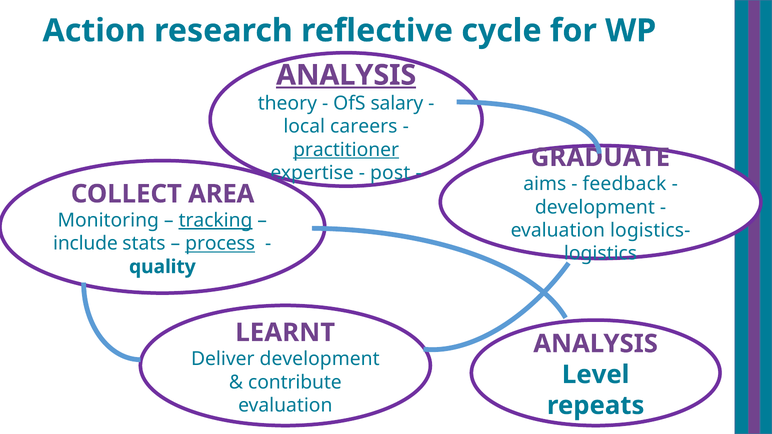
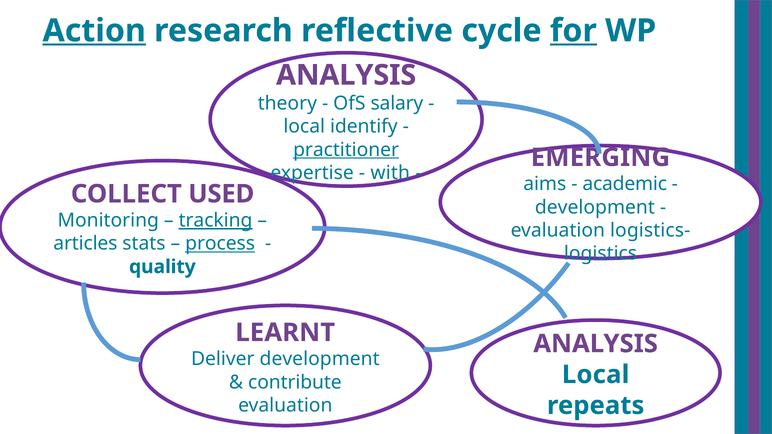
Action underline: none -> present (94, 31)
for underline: none -> present (573, 31)
ANALYSIS underline: present -> none (346, 75)
careers: careers -> identify (364, 127)
post: post -> with (390, 173)
GRADUATE: GRADUATE -> EMERGING (600, 158)
feedback: feedback -> academic (625, 184)
AREA: AREA -> USED (221, 194)
include: include -> articles (85, 244)
Level: Level -> Local (596, 375)
